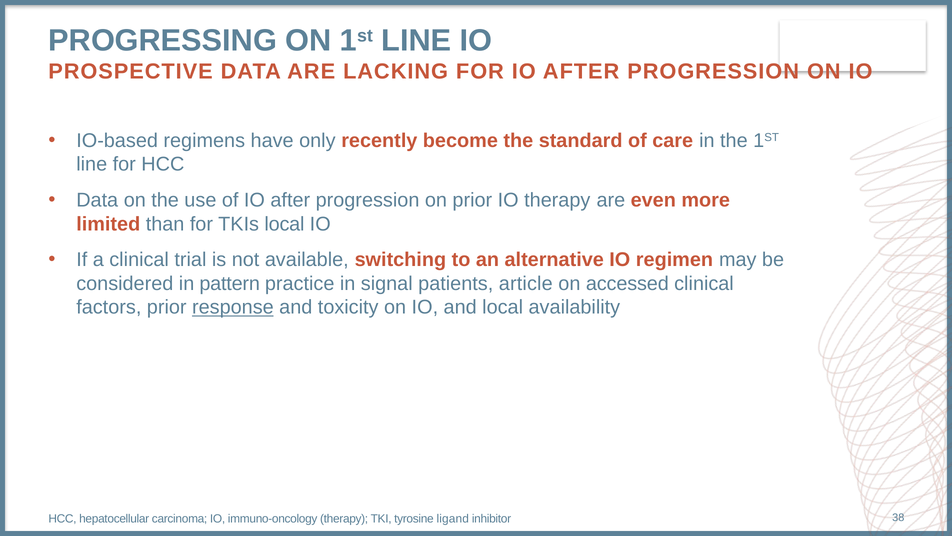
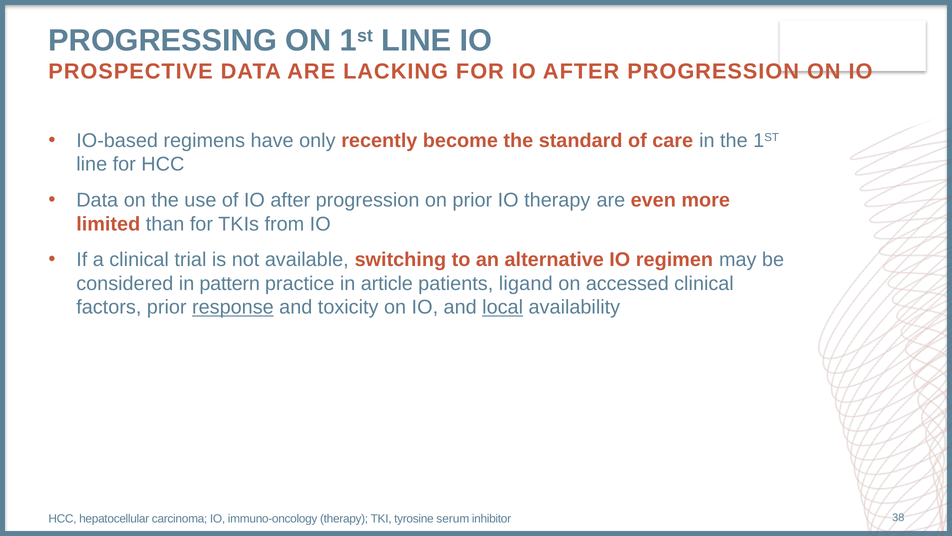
TKIs local: local -> from (284, 224)
signal: signal -> article (387, 283)
article: article -> ligand (526, 283)
local underline: none -> present (503, 307)
ligand: ligand -> serum (453, 518)
